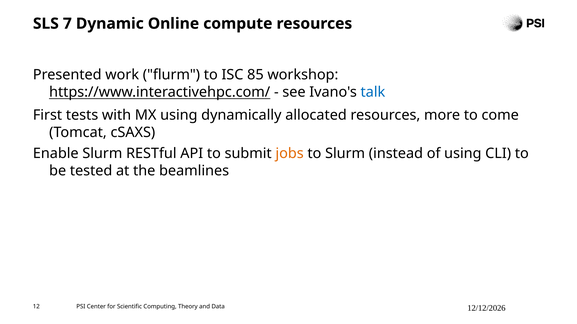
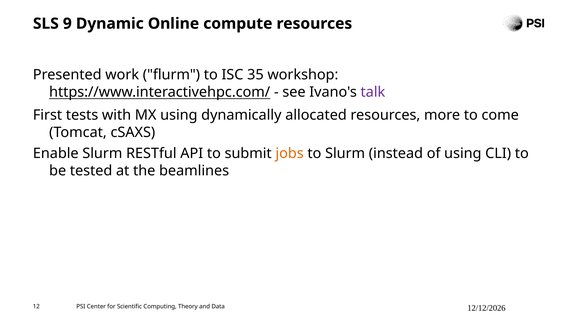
7: 7 -> 9 (67, 24)
85: 85 -> 35 (255, 75)
talk colour: blue -> purple (373, 92)
